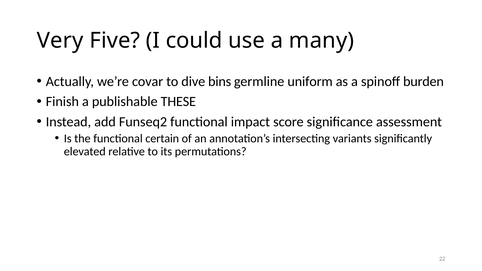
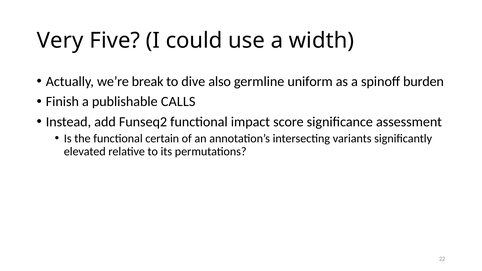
many: many -> width (322, 40)
covar: covar -> break (148, 81)
bins: bins -> also (220, 81)
THESE: THESE -> CALLS (178, 102)
